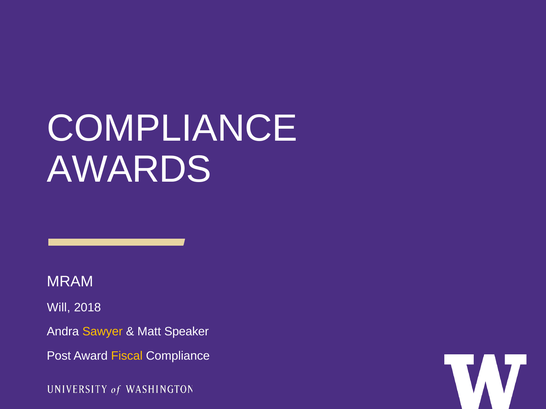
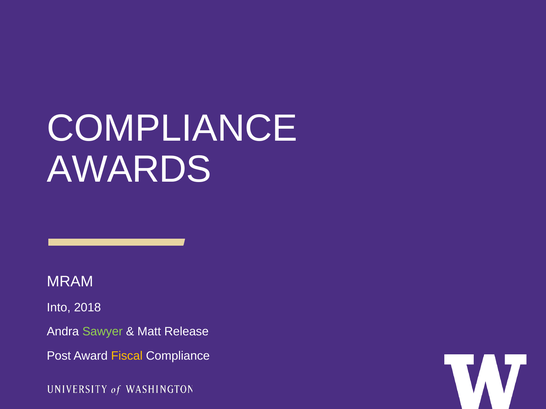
Will: Will -> Into (59, 308)
Sawyer colour: yellow -> light green (103, 332)
Speaker: Speaker -> Release (186, 332)
